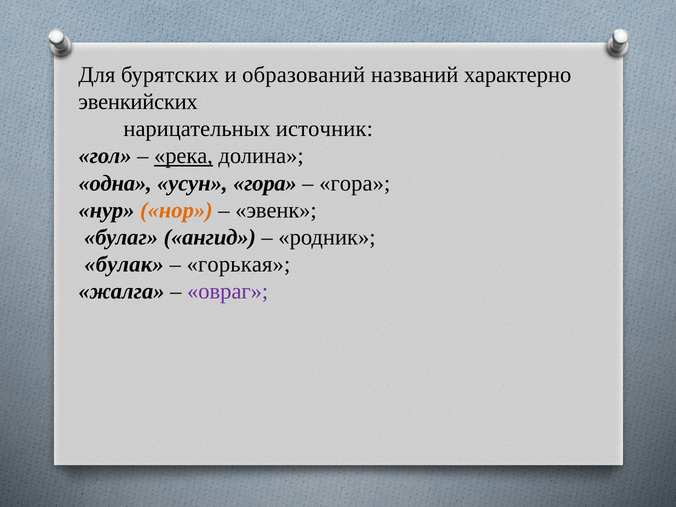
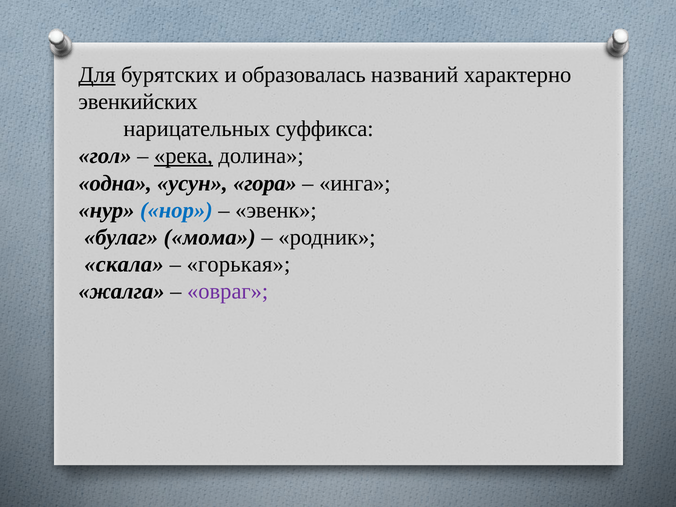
Для underline: none -> present (97, 75)
образований: образований -> образовалась (304, 75)
источник: источник -> суффикса (325, 129)
гора: гора -> инга (355, 183)
нор colour: orange -> blue (176, 210)
ангид: ангид -> мома (210, 237)
булак: булак -> скала (124, 264)
